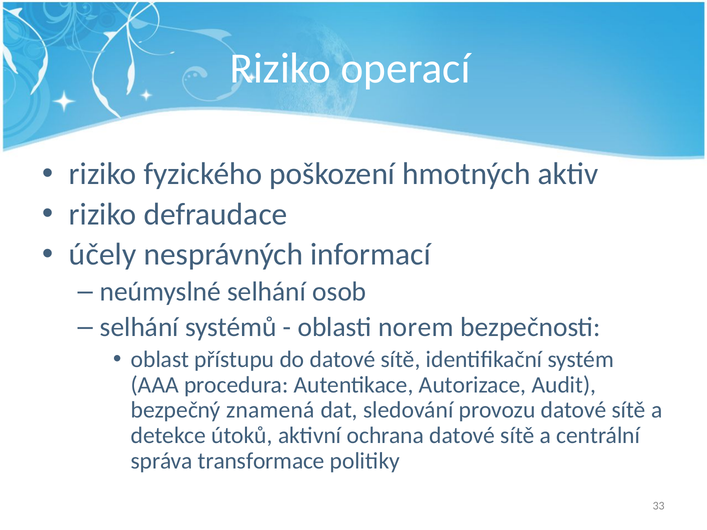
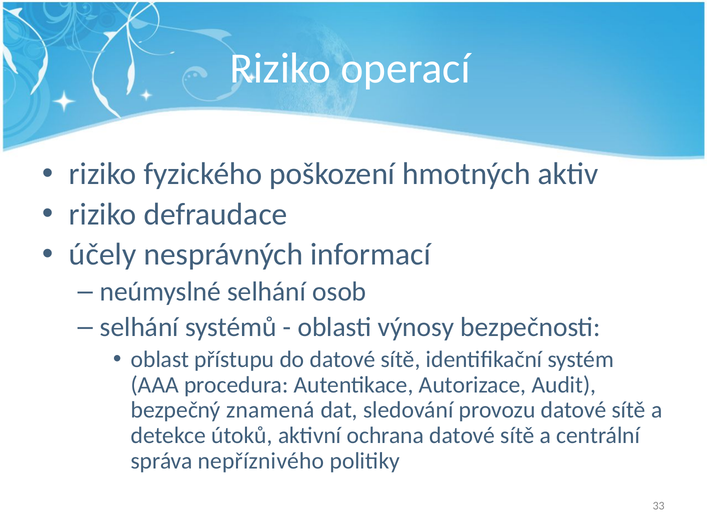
norem: norem -> výnosy (416, 327)
transformace: transformace -> nepříznivého (261, 461)
